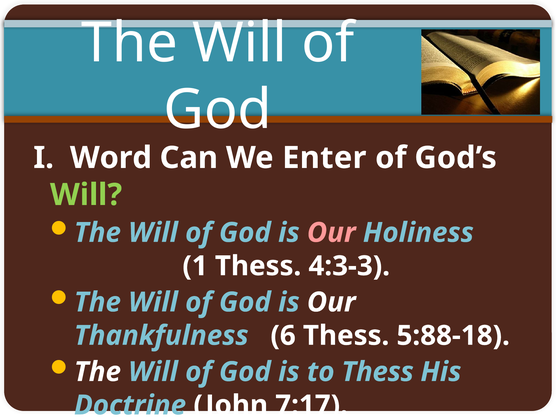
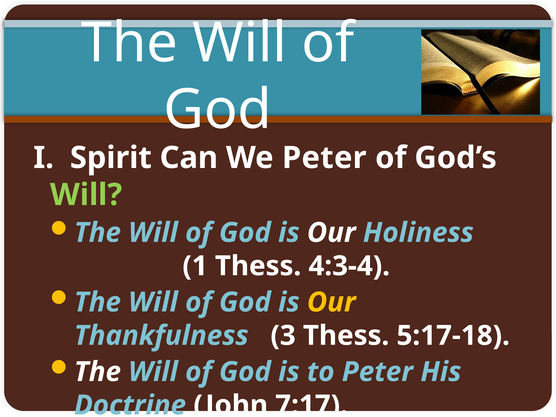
Word: Word -> Spirit (111, 158)
We Enter: Enter -> Peter (324, 158)
Our colour: pink -> white (331, 233)
4:3-3: 4:3-3 -> 4:3-4 (349, 266)
Our colour: white -> yellow (331, 302)
6: 6 -> 3 (283, 336)
5:88-18: 5:88-18 -> 5:17-18 (453, 336)
to Thess: Thess -> Peter (377, 372)
